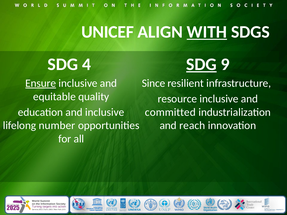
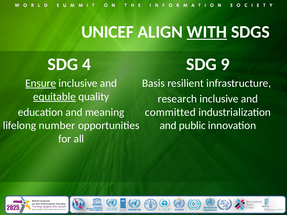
SDG underline: present -> none (201, 64)
Since: Since -> Basis (154, 83)
equitable underline: none -> present (54, 97)
resource: resource -> research (177, 99)
and inclusive: inclusive -> meaning (105, 112)
reach: reach -> public (192, 126)
